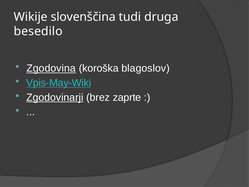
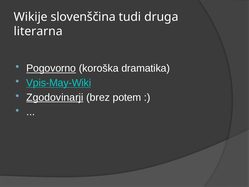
besedilo: besedilo -> literarna (38, 31)
Zgodovina: Zgodovina -> Pogovorno (51, 68)
blagoslov: blagoslov -> dramatika (146, 68)
zaprte: zaprte -> potem (127, 97)
